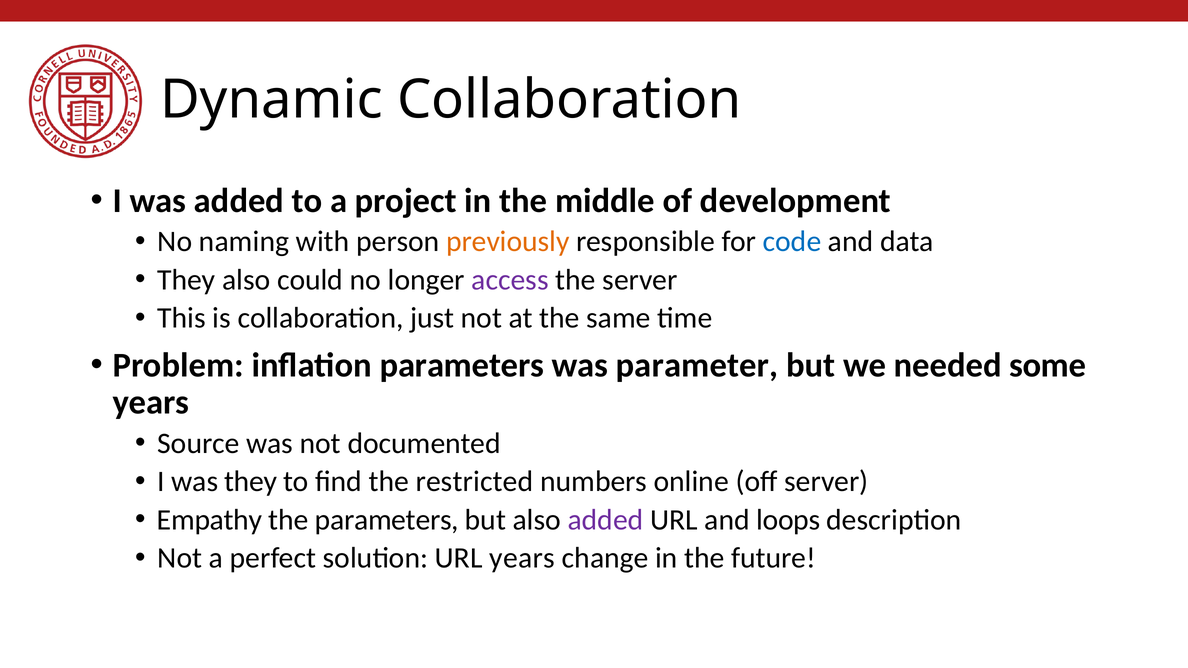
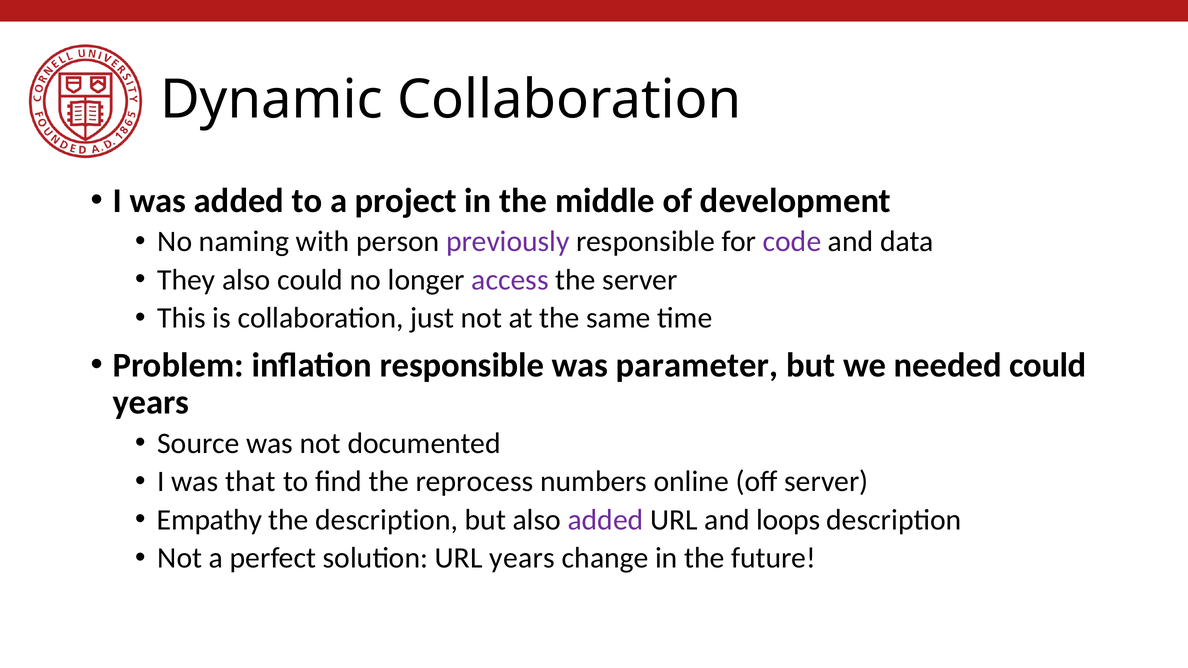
previously colour: orange -> purple (508, 242)
code colour: blue -> purple (792, 242)
inflation parameters: parameters -> responsible (462, 365)
needed some: some -> could (1048, 365)
was they: they -> that (250, 482)
restricted: restricted -> reprocess (474, 482)
the parameters: parameters -> description (387, 520)
